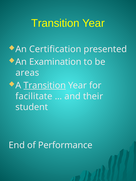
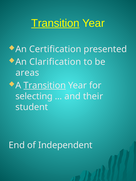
Transition underline: none -> present (55, 23)
Examination: Examination -> Clarification (55, 62)
facilitate: facilitate -> selecting (34, 96)
Performance: Performance -> Independent (65, 145)
